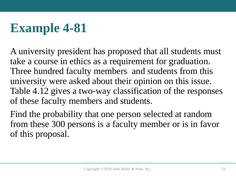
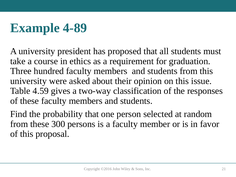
4-81: 4-81 -> 4-89 (75, 28)
4.12: 4.12 -> 4.59 (41, 91)
